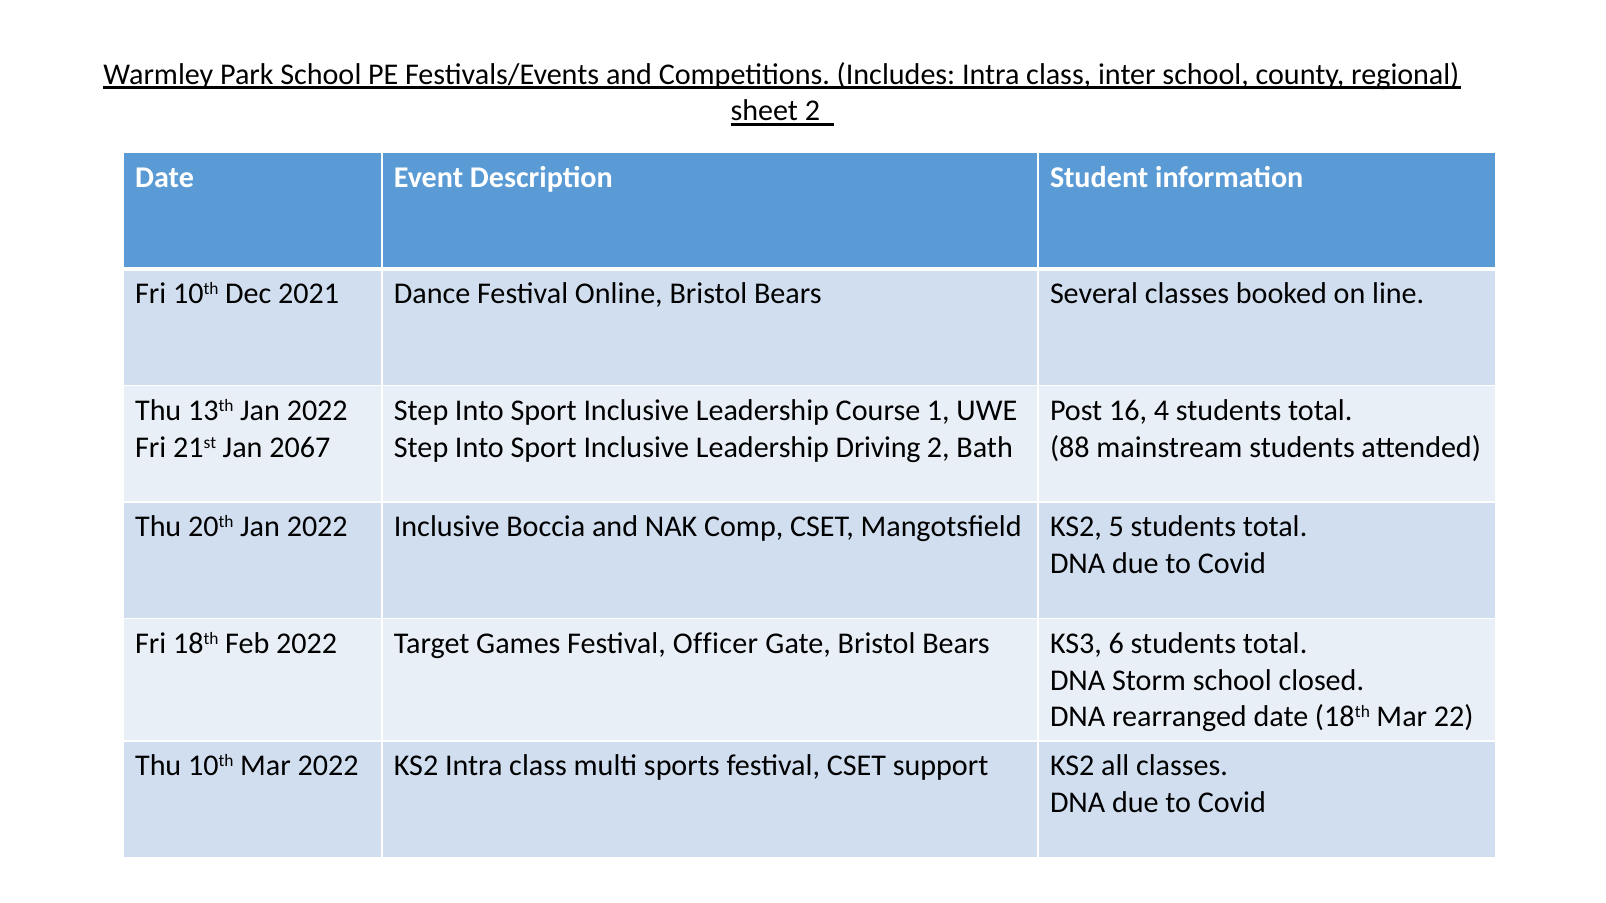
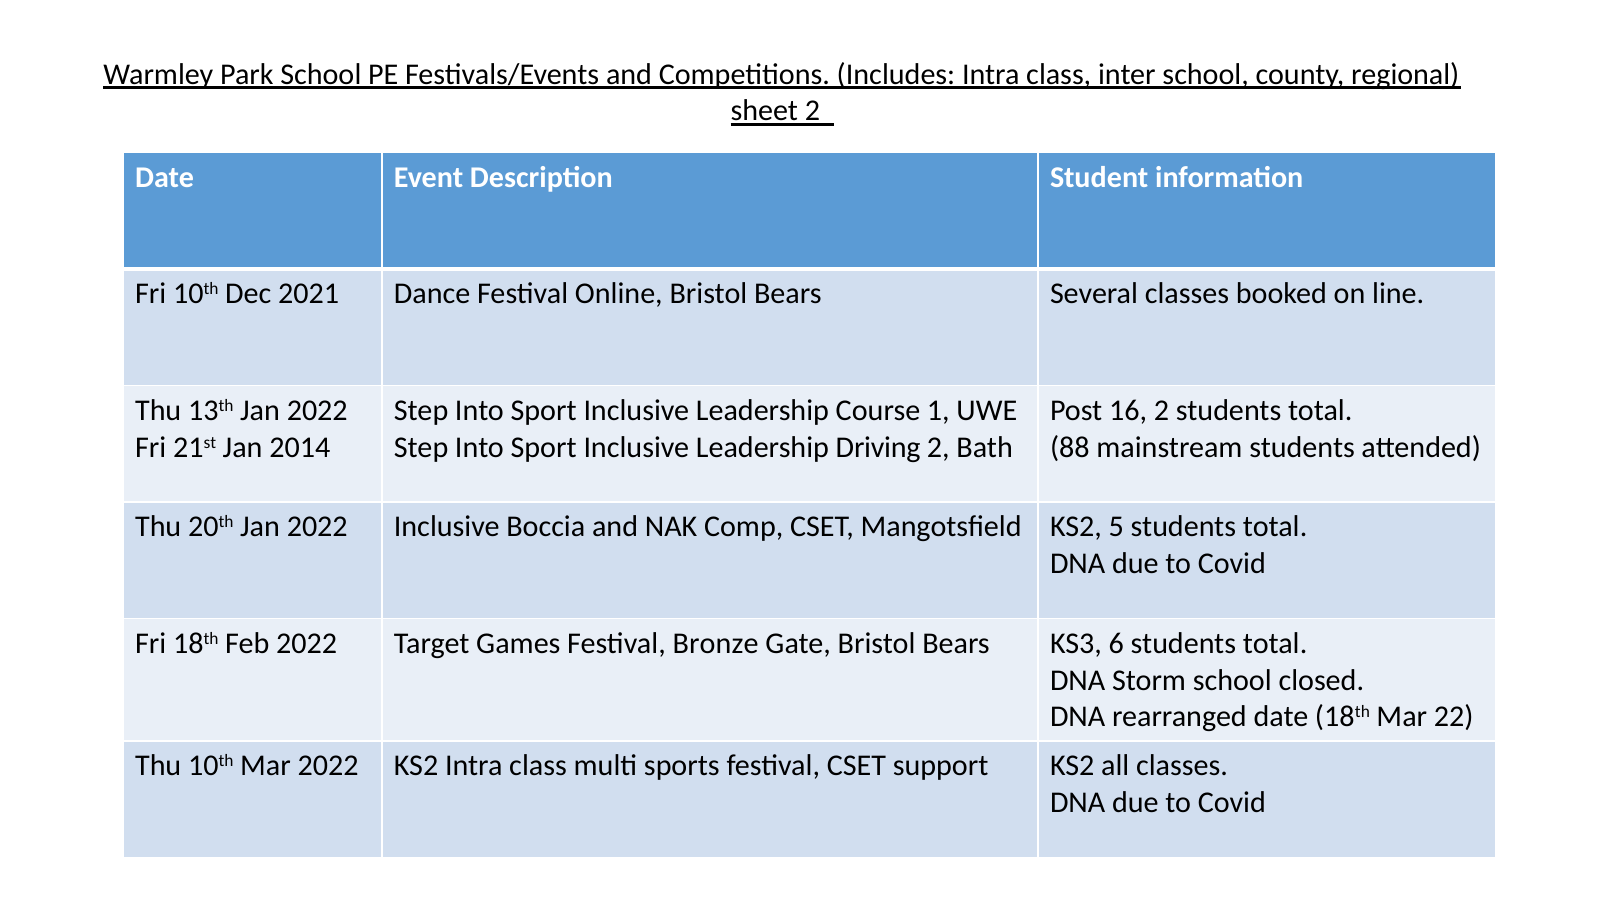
16 4: 4 -> 2 (1162, 411)
2067: 2067 -> 2014 (300, 447)
Officer: Officer -> Bronze (716, 644)
